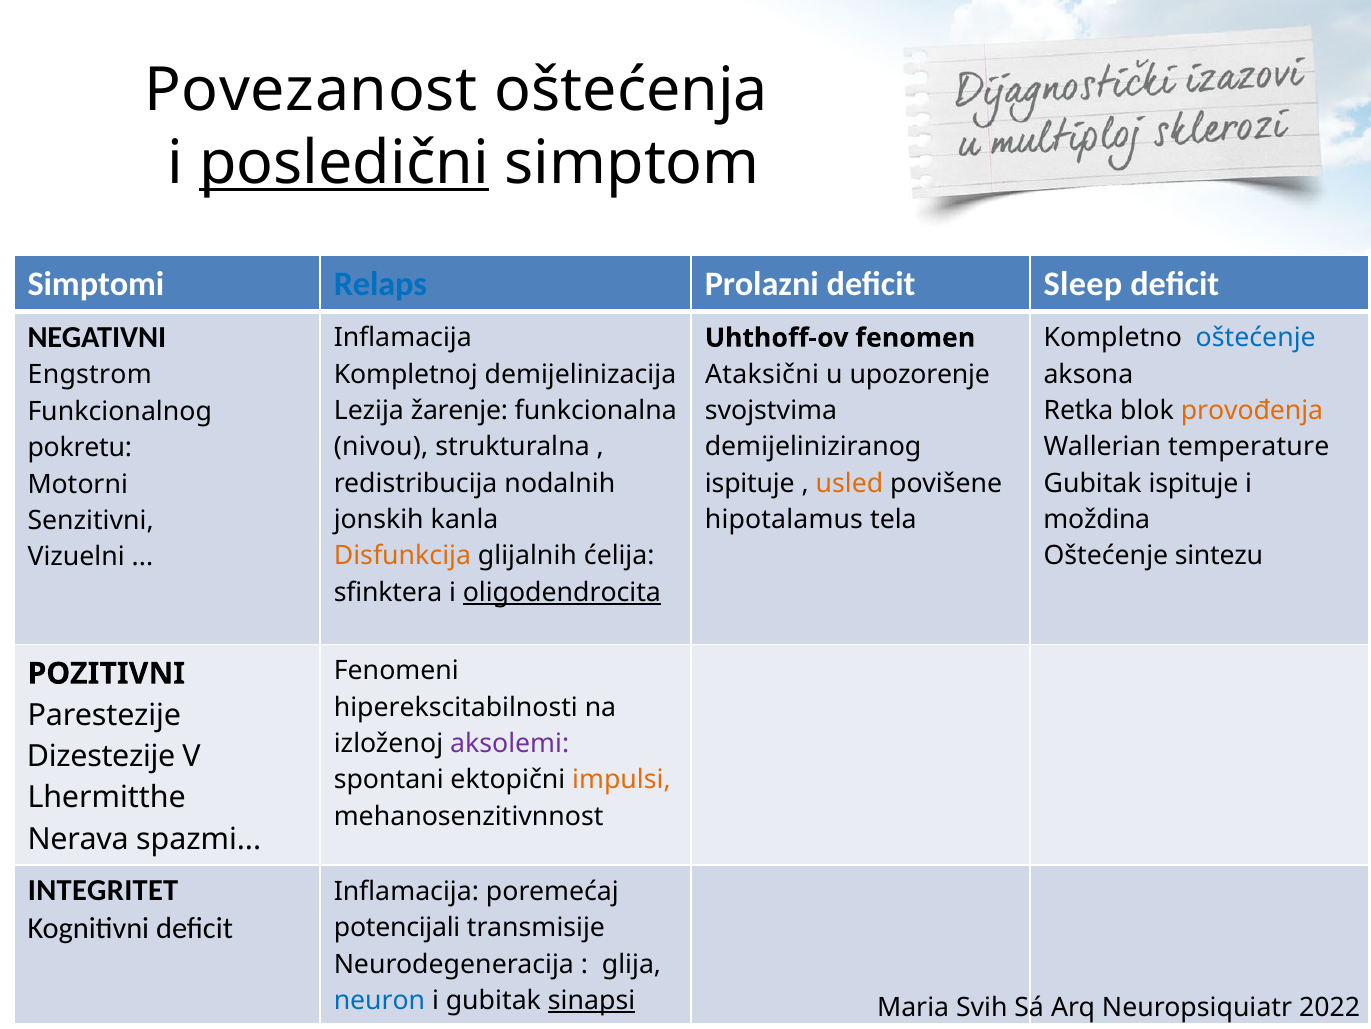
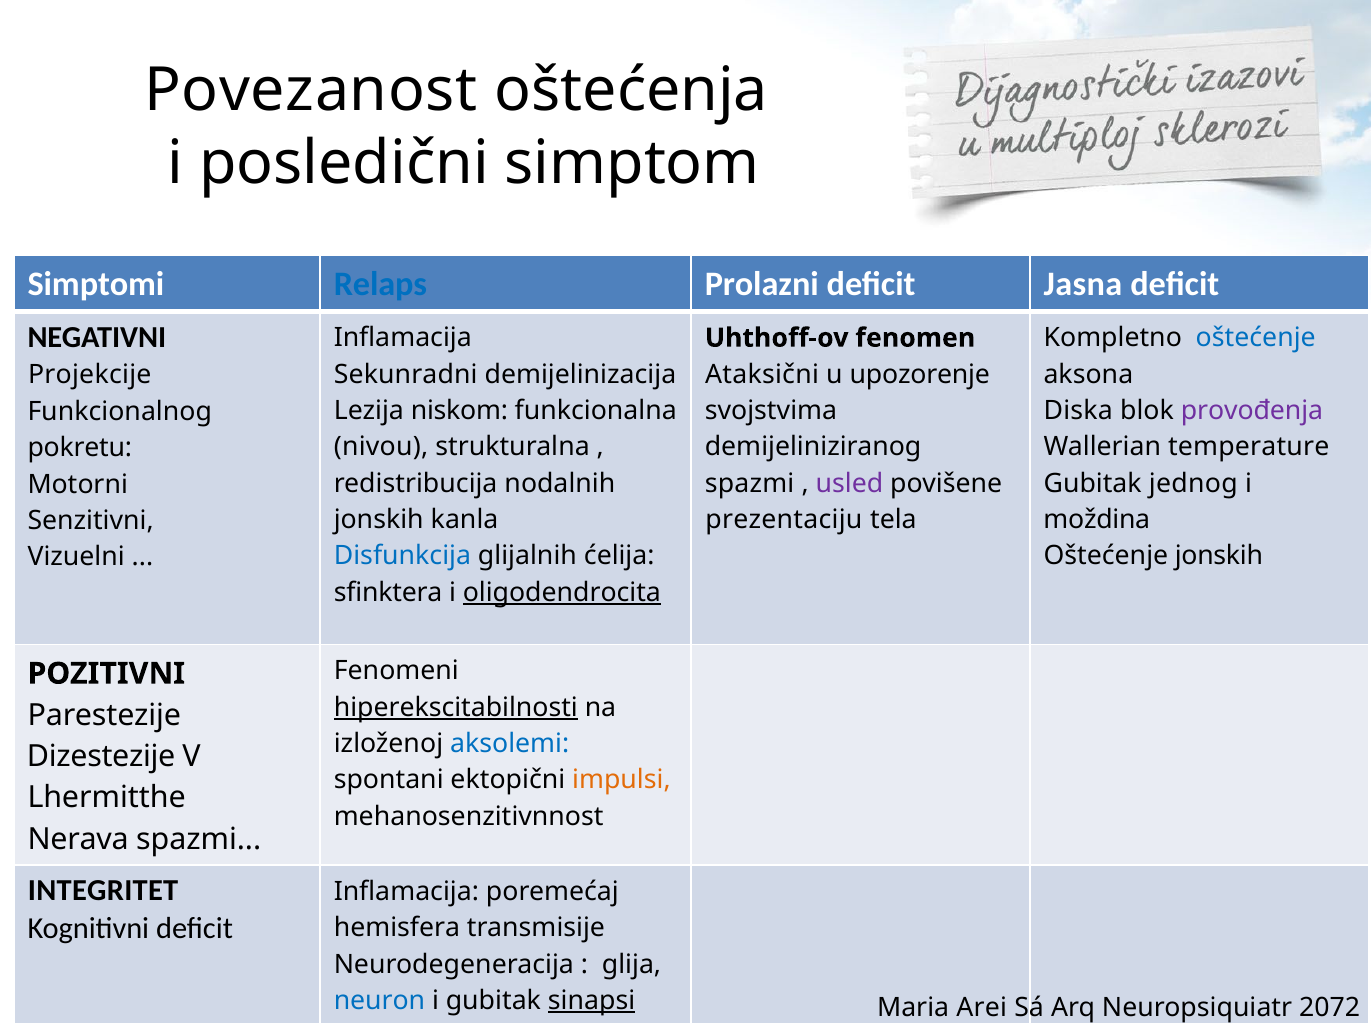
posledični underline: present -> none (344, 163)
Sleep: Sleep -> Jasna (1083, 284)
Kompletnoj: Kompletnoj -> Sekunradni (406, 374)
Engstrom: Engstrom -> Projekcije (90, 375)
žarenje: žarenje -> niskom (459, 410)
Retka: Retka -> Diska (1078, 410)
provođenja colour: orange -> purple (1252, 410)
ispituje: ispituje -> spazmi (750, 483)
usled colour: orange -> purple (849, 483)
Gubitak ispituje: ispituje -> jednog (1193, 483)
hipotalamus: hipotalamus -> prezentaciju (784, 519)
Disfunkcija colour: orange -> blue (402, 556)
Oštećenje sintezu: sintezu -> jonskih (1219, 556)
hiperekscitabilnosti underline: none -> present (456, 707)
aksolemi colour: purple -> blue (510, 743)
potencijali: potencijali -> hemisfera (397, 927)
Svih: Svih -> Arei (982, 1007)
2022: 2022 -> 2072 (1330, 1007)
